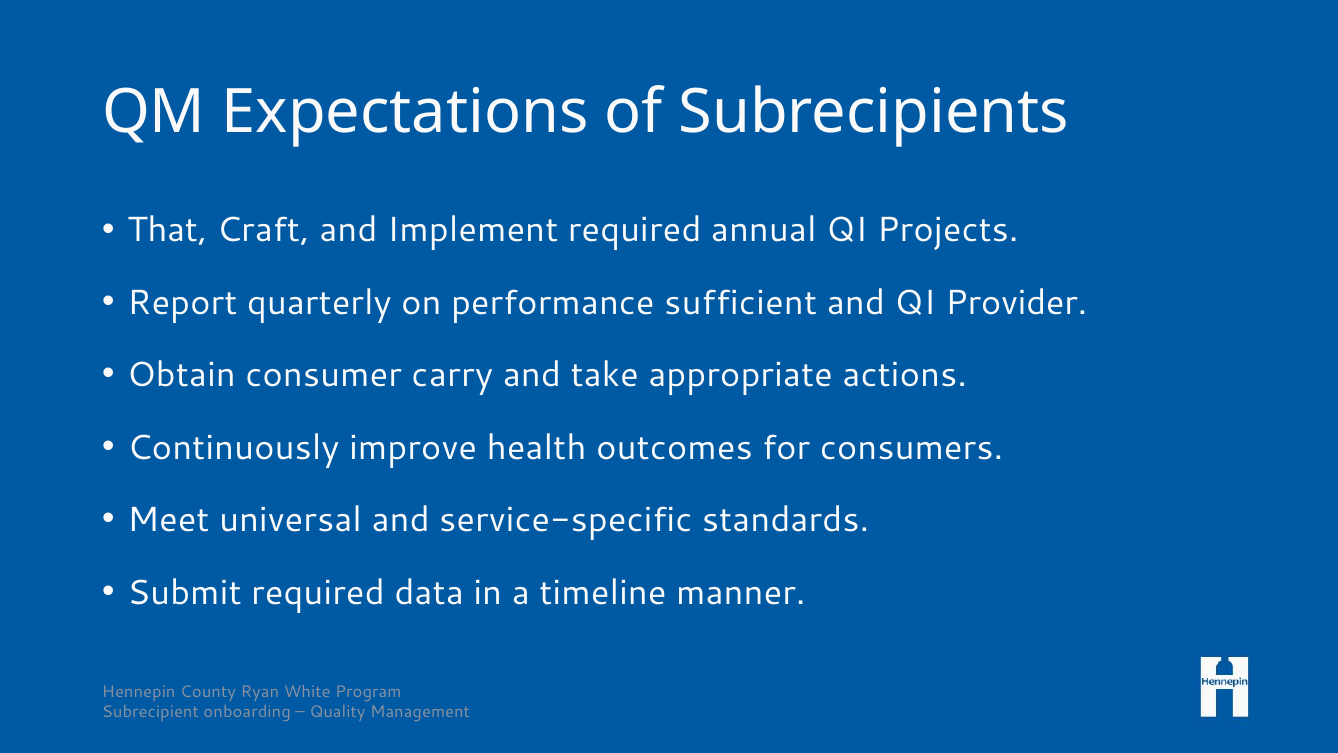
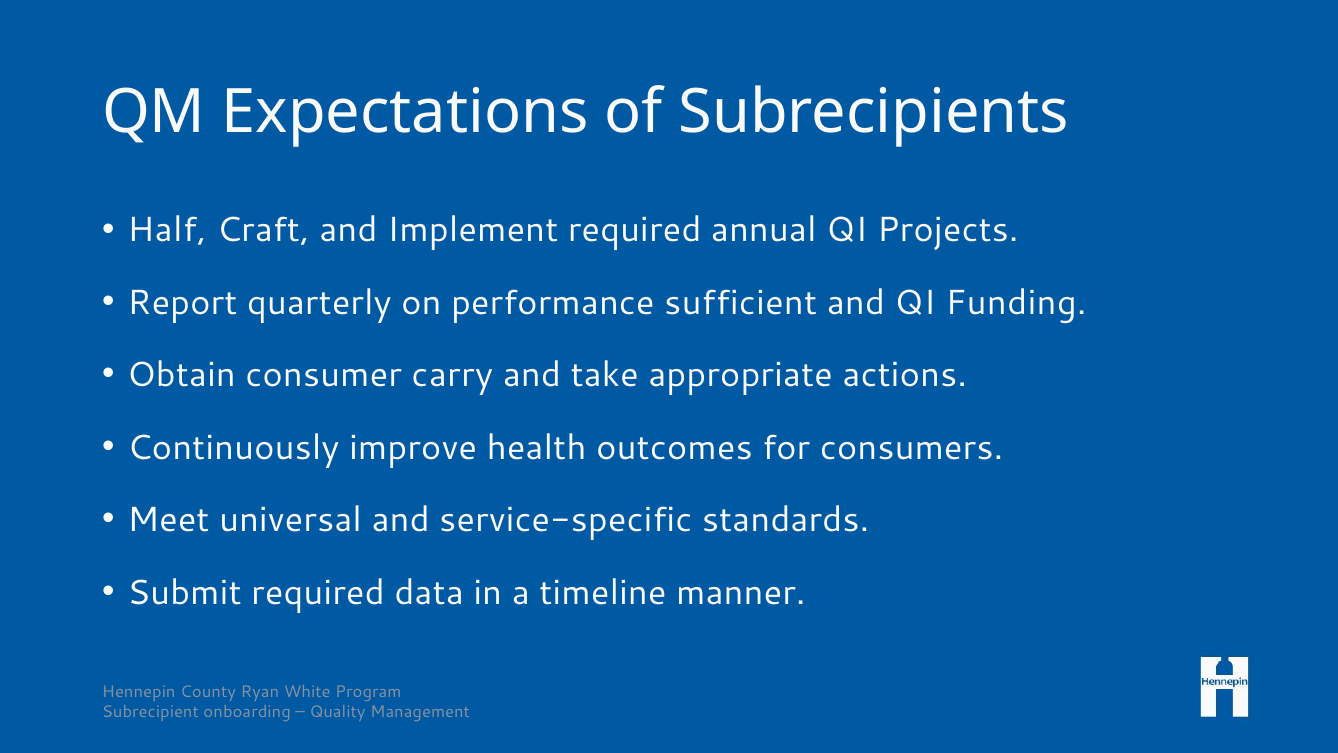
That: That -> Half (167, 230)
Provider: Provider -> Funding (1016, 303)
